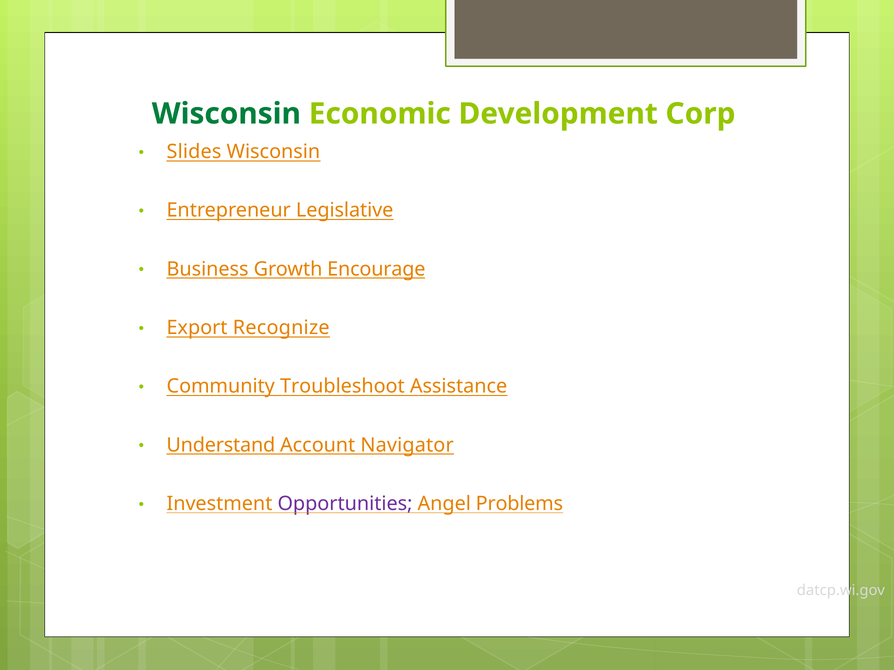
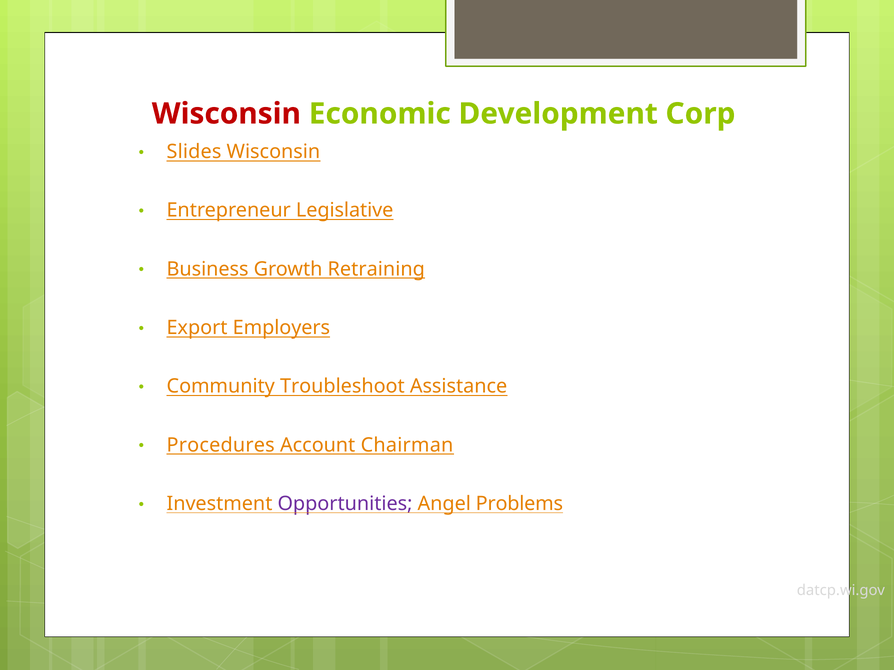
Wisconsin colour: green -> red (226, 114)
Encourage: Encourage -> Retraining (376, 269)
Recognize: Recognize -> Employers (281, 328)
Understand: Understand -> Procedures (221, 445)
Navigator: Navigator -> Chairman (407, 445)
